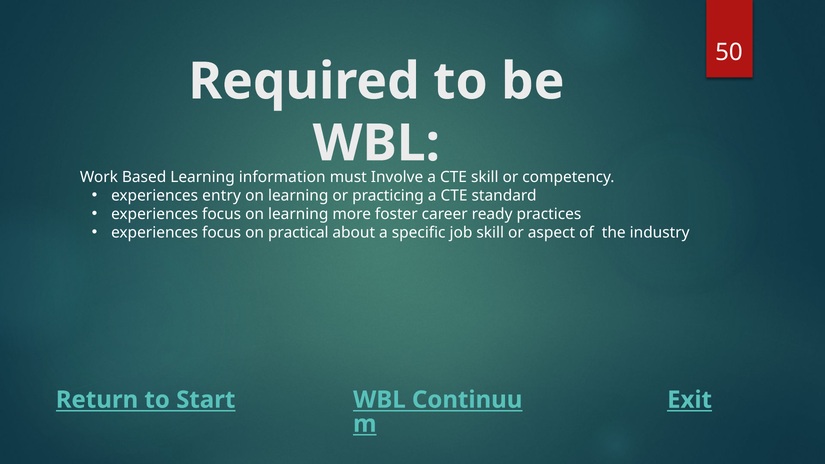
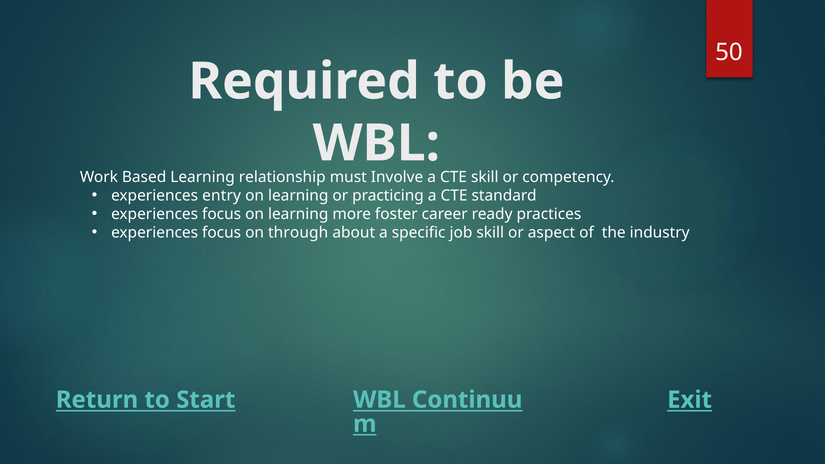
information: information -> relationship (282, 177)
practical: practical -> through (298, 233)
